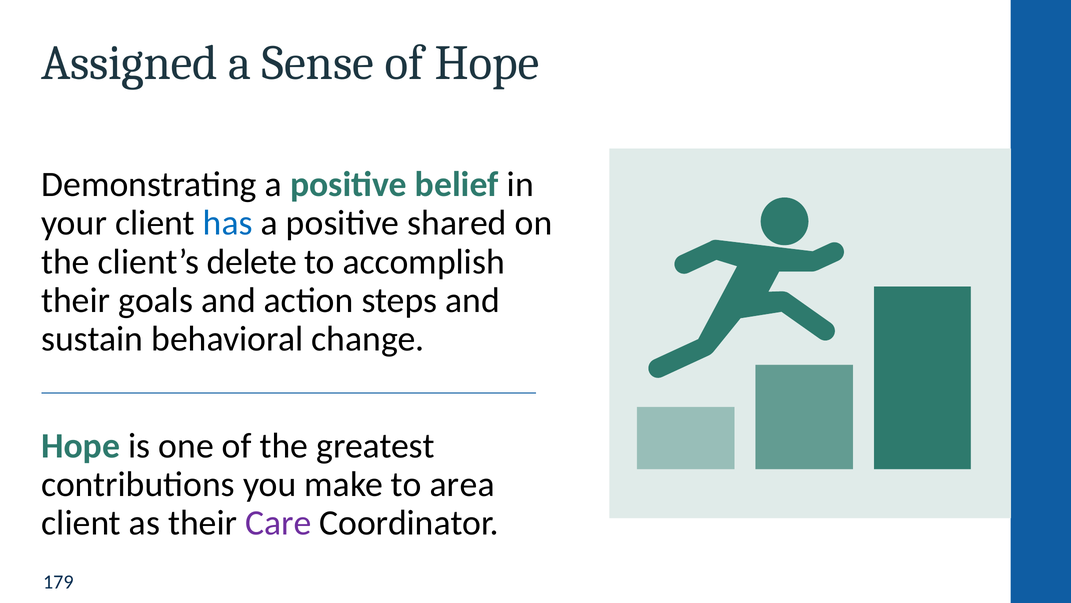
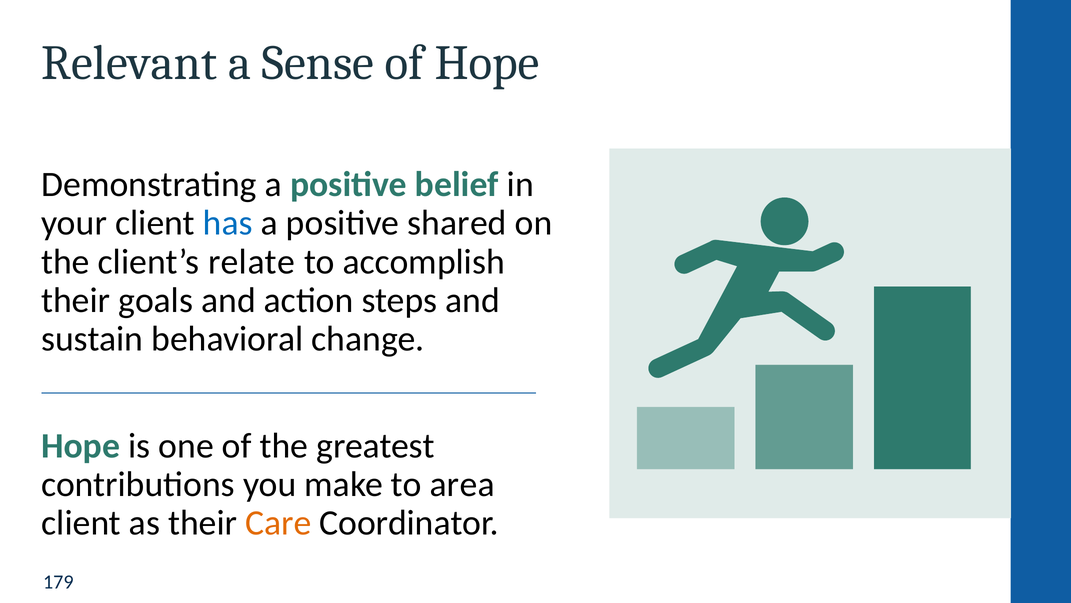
Assigned: Assigned -> Relevant (129, 63)
delete: delete -> relate (252, 262)
Care colour: purple -> orange (278, 523)
